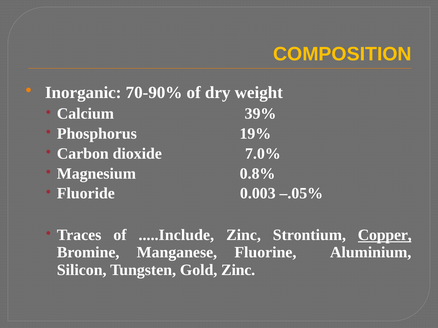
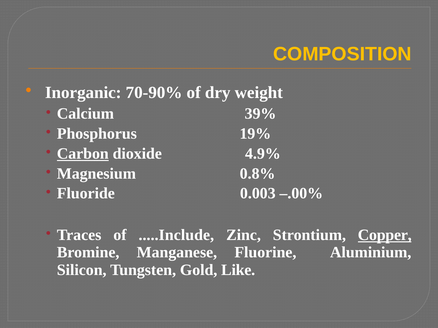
Carbon underline: none -> present (83, 154)
7.0%: 7.0% -> 4.9% (263, 154)
–.05%: –.05% -> –.00% (301, 194)
Gold Zinc: Zinc -> Like (238, 270)
